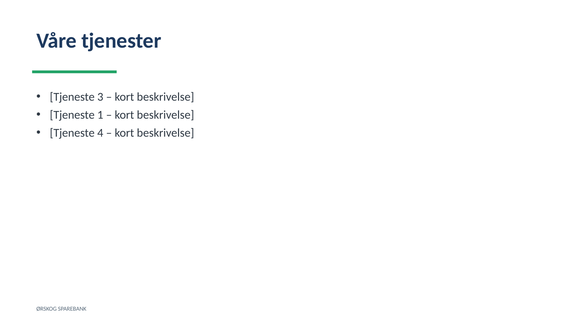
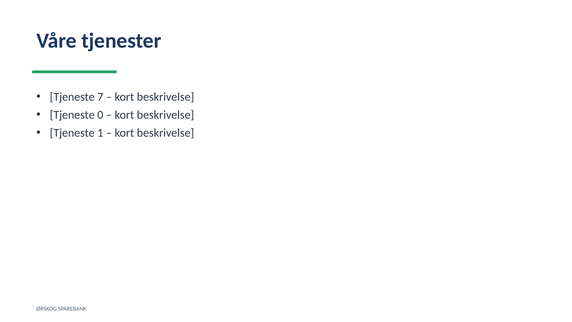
3: 3 -> 7 (100, 97)
1: 1 -> 0 (100, 115)
4: 4 -> 1 (100, 133)
